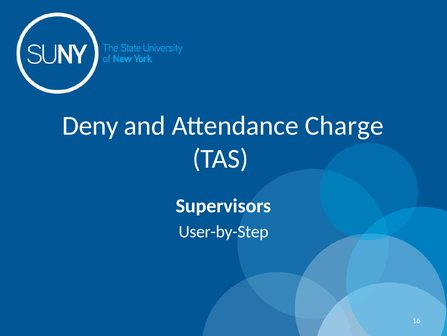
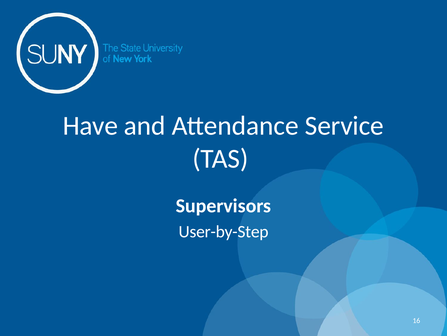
Deny: Deny -> Have (90, 126)
Charge: Charge -> Service (344, 126)
